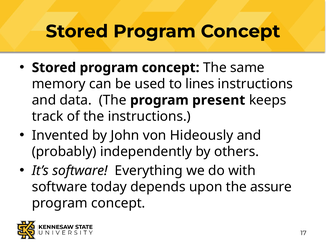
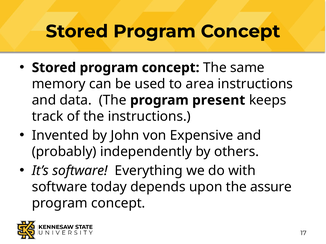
lines: lines -> area (200, 84)
Hideously: Hideously -> Expensive (202, 136)
